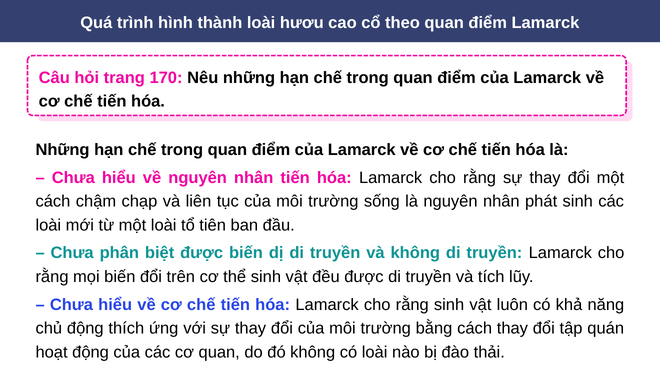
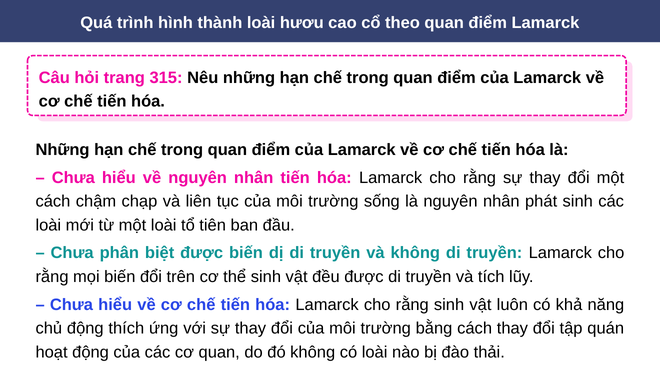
170: 170 -> 315 (166, 78)
